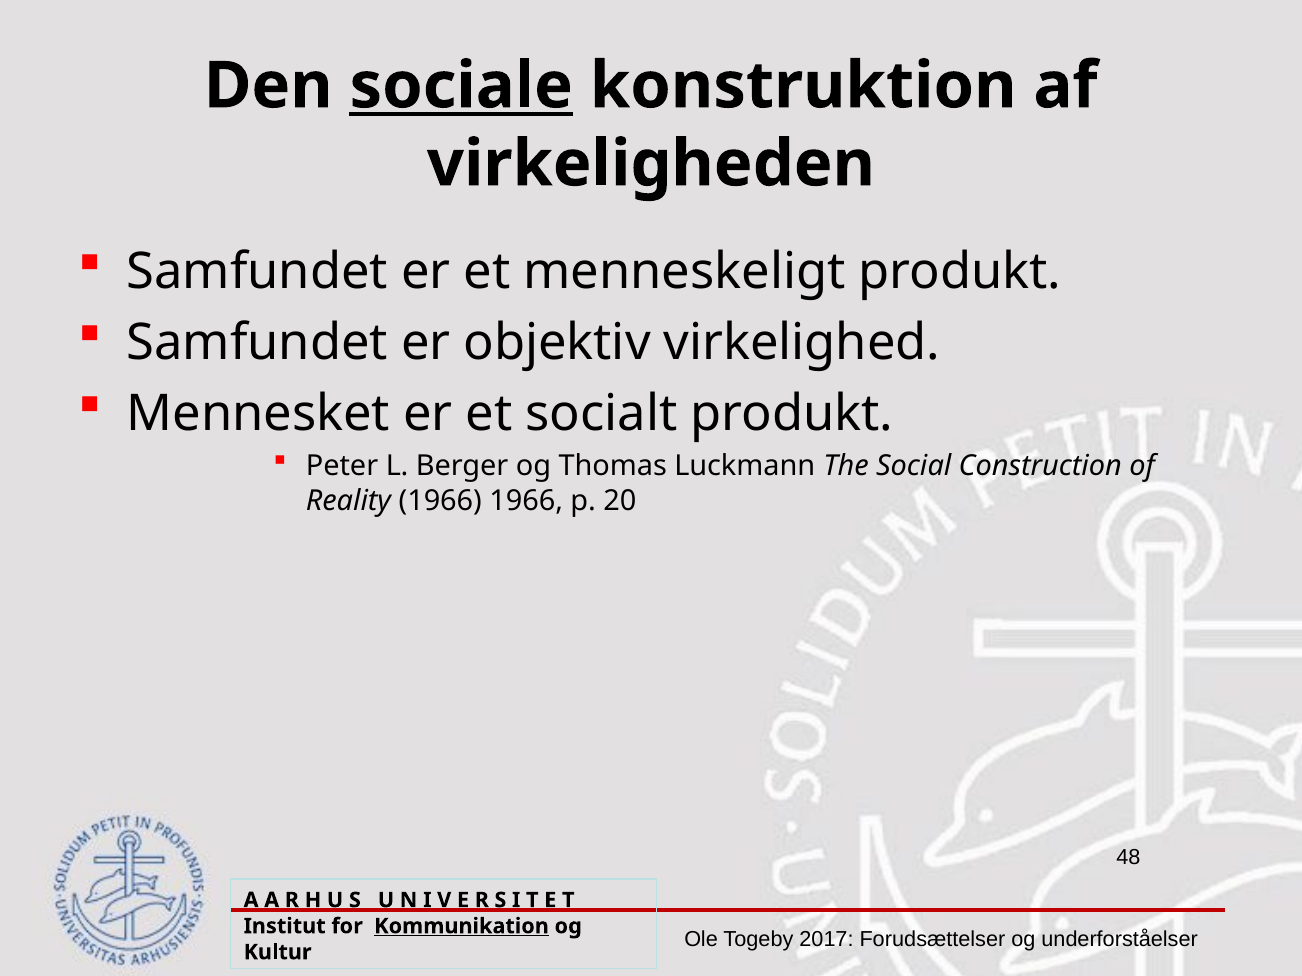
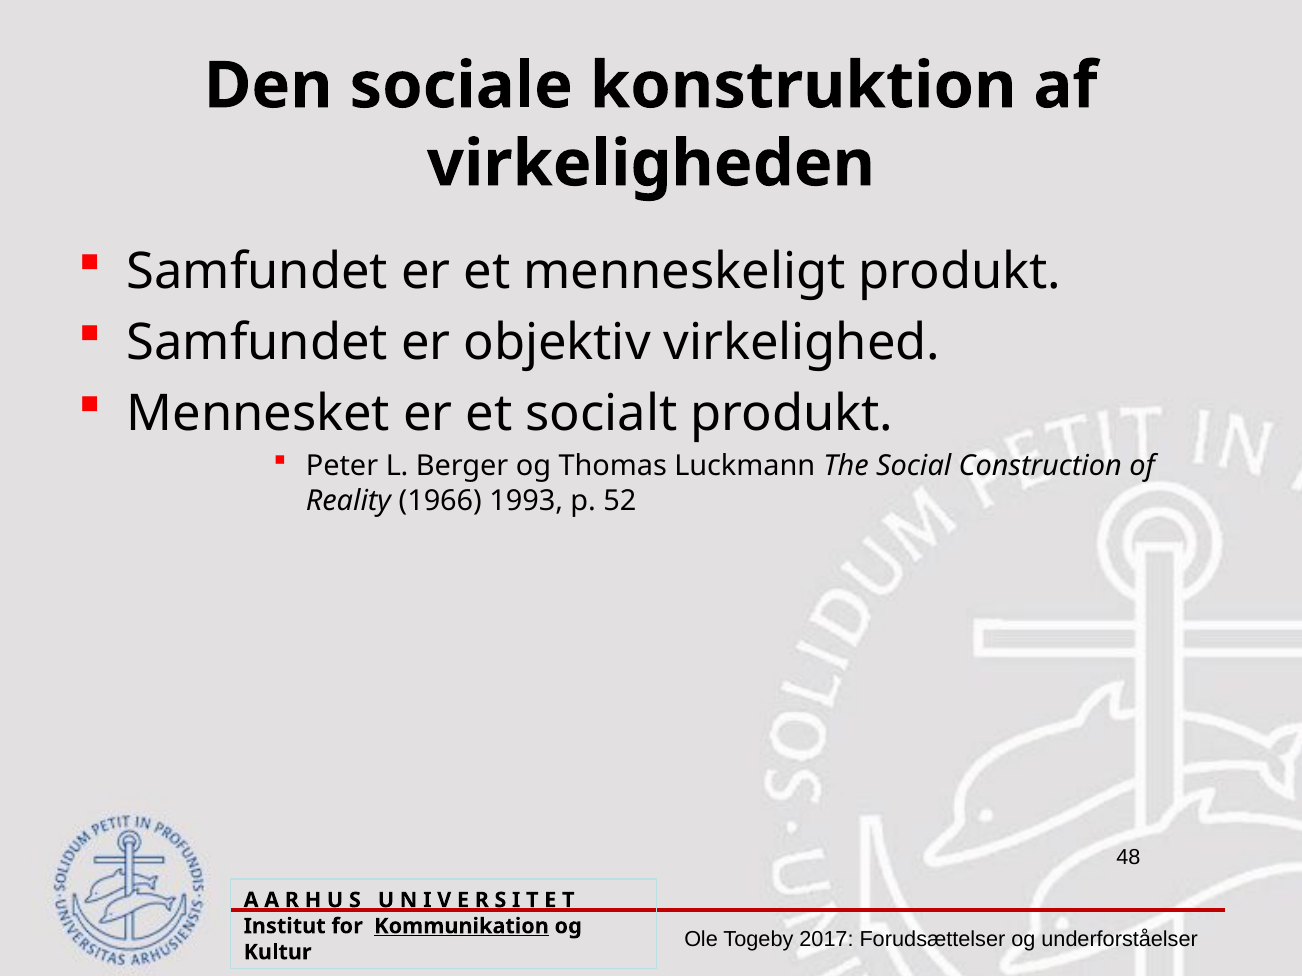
sociale underline: present -> none (461, 86)
1966 1966: 1966 -> 1993 (526, 501)
20: 20 -> 52 (620, 501)
